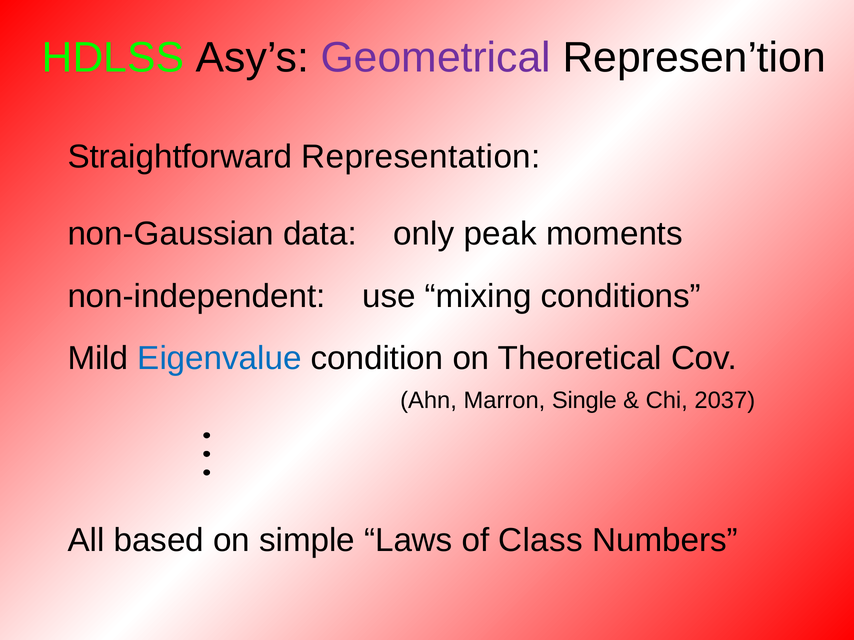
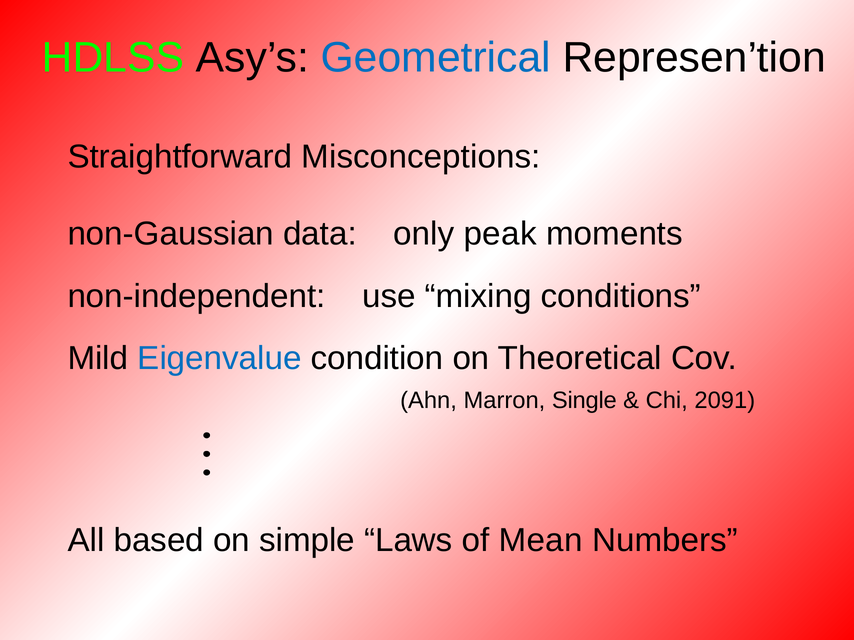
Geometrical colour: purple -> blue (436, 58)
Representation: Representation -> Misconceptions (421, 157)
2037: 2037 -> 2091 (725, 401)
Class: Class -> Mean (541, 541)
